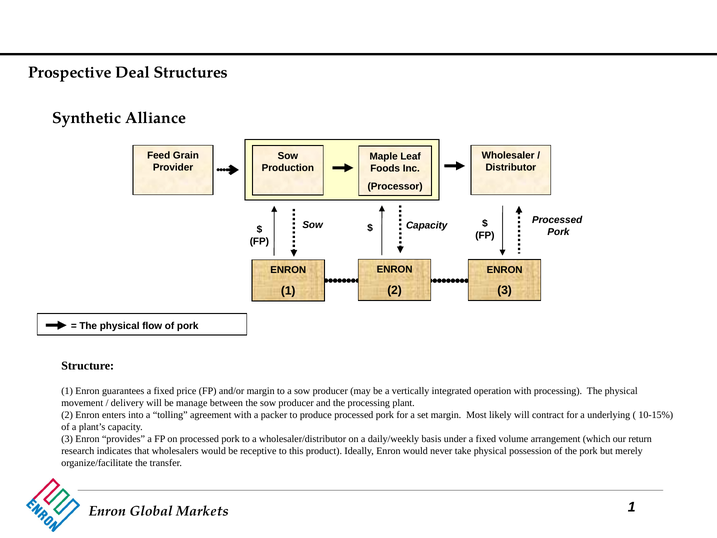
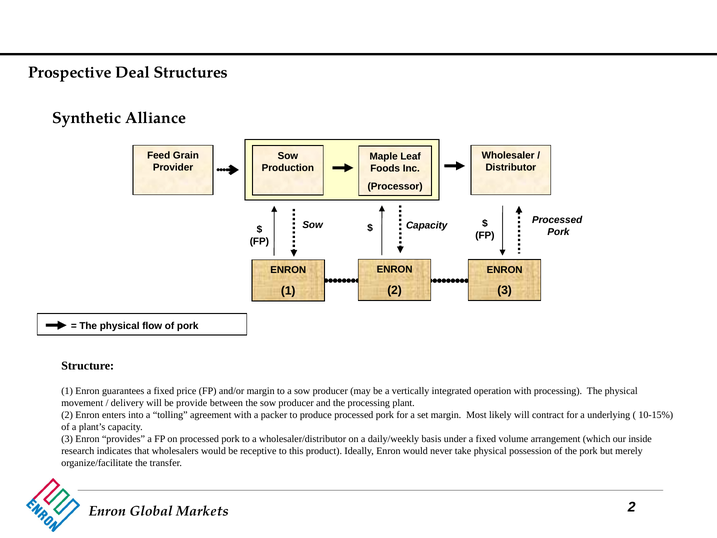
manage: manage -> provide (192, 403)
return: return -> inside (640, 439)
1: 1 -> 2 (632, 507)
